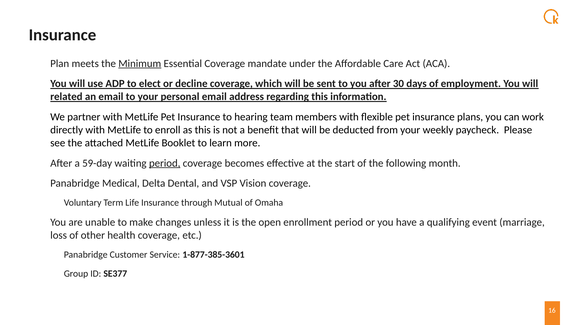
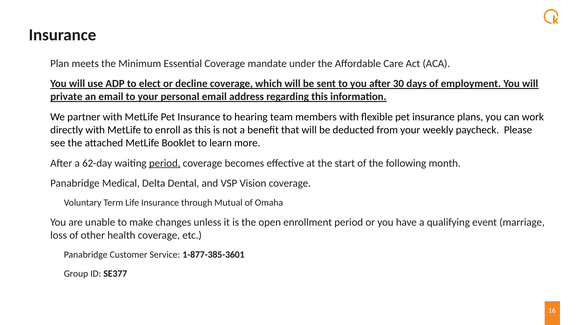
Minimum underline: present -> none (140, 63)
related: related -> private (66, 97)
59-day: 59-day -> 62-day (97, 163)
